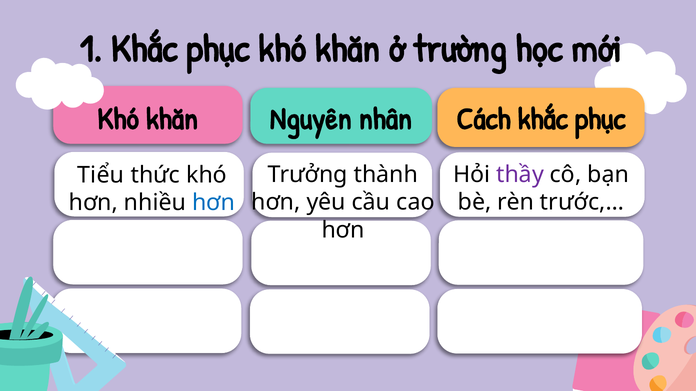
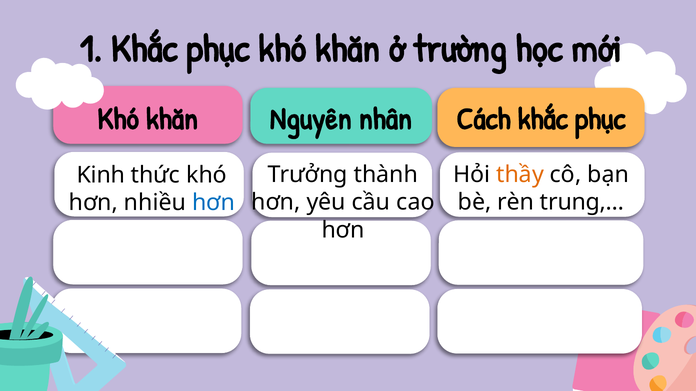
thầy colour: purple -> orange (520, 175)
Tiểu: Tiểu -> Kinh (101, 175)
trước,…: trước,… -> trung,… (582, 203)
